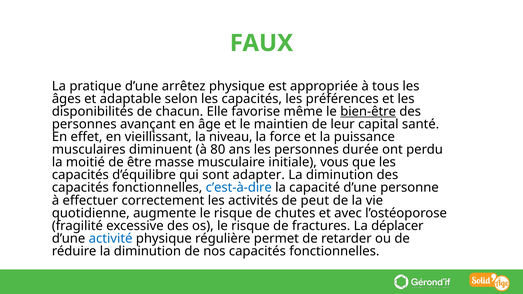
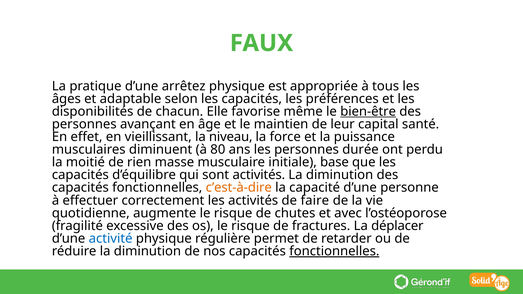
être: être -> rien (139, 162)
vous: vous -> base (334, 162)
sont adapter: adapter -> activités (259, 175)
c’est-à-dire colour: blue -> orange (239, 188)
peut: peut -> faire (315, 201)
fonctionnelles underline: none -> present (334, 251)
